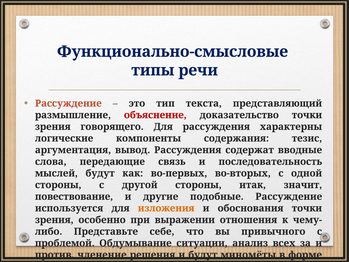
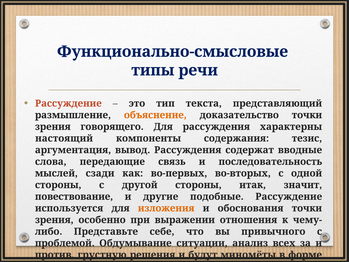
объяснение colour: red -> orange (155, 115)
логические: логические -> настоящий (64, 138)
мыслей будут: будут -> сзади (100, 173)
членение: членение -> грустную (102, 255)
